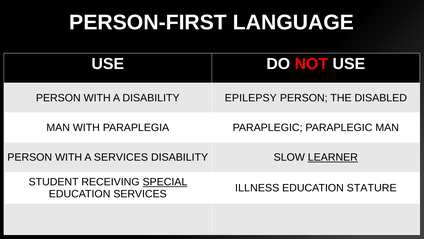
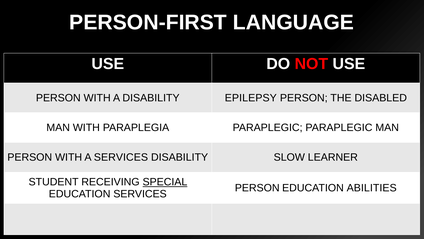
LEARNER underline: present -> none (333, 157)
ILLNESS: ILLNESS -> PERSON (257, 188)
STATURE: STATURE -> ABILITIES (372, 188)
